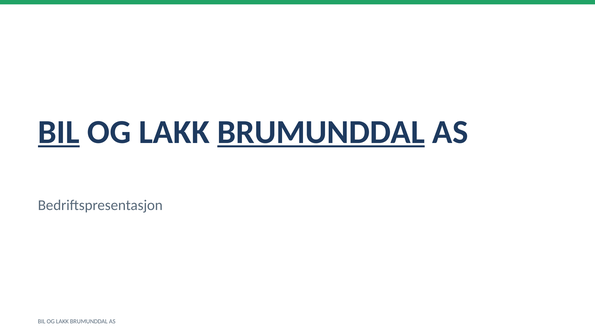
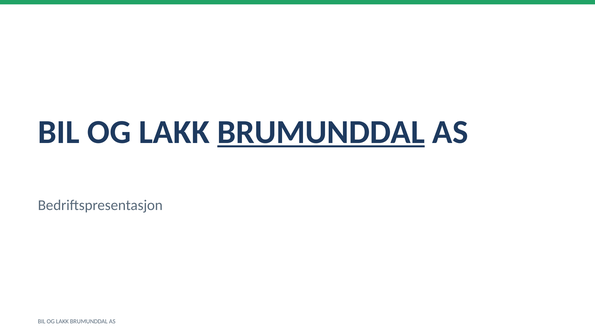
BIL underline: present -> none (59, 132)
